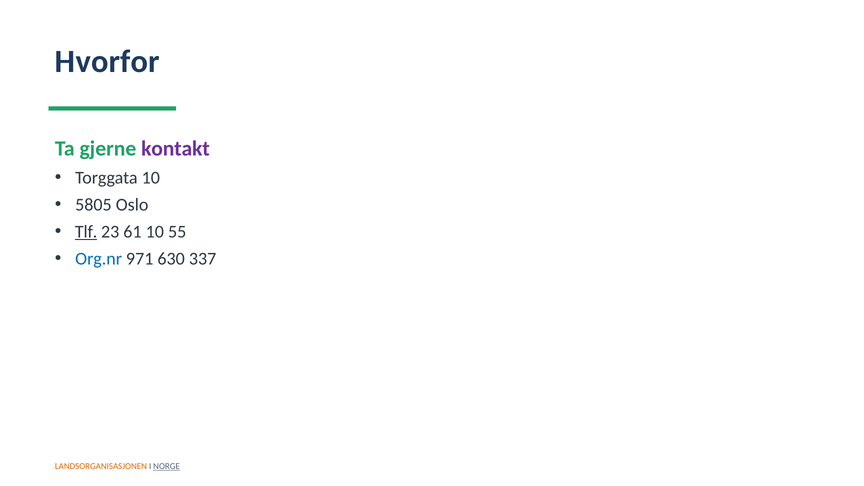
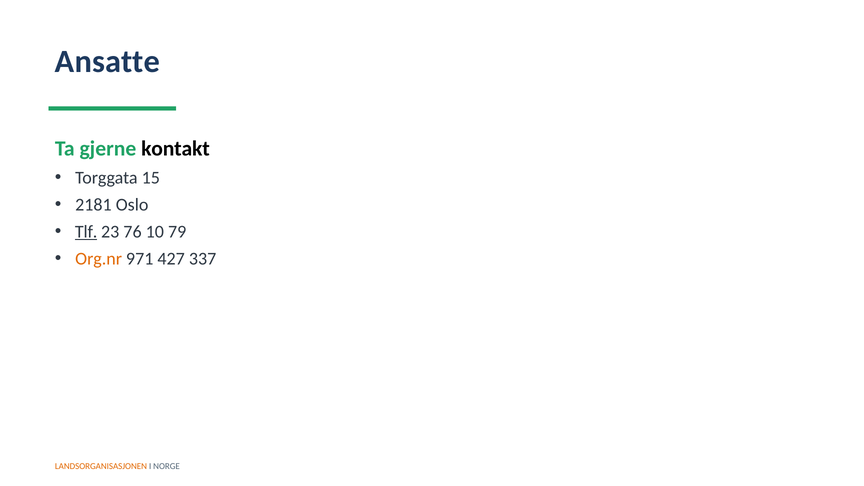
Hvorfor: Hvorfor -> Ansatte (108, 62)
kontakt colour: purple -> black (175, 149)
Torggata 10: 10 -> 15 (151, 178)
5805: 5805 -> 2181 (93, 205)
61: 61 -> 76 (132, 232)
55: 55 -> 79 (177, 232)
Org.nr colour: blue -> orange (99, 259)
630: 630 -> 427 (171, 259)
NORGE underline: present -> none (167, 466)
